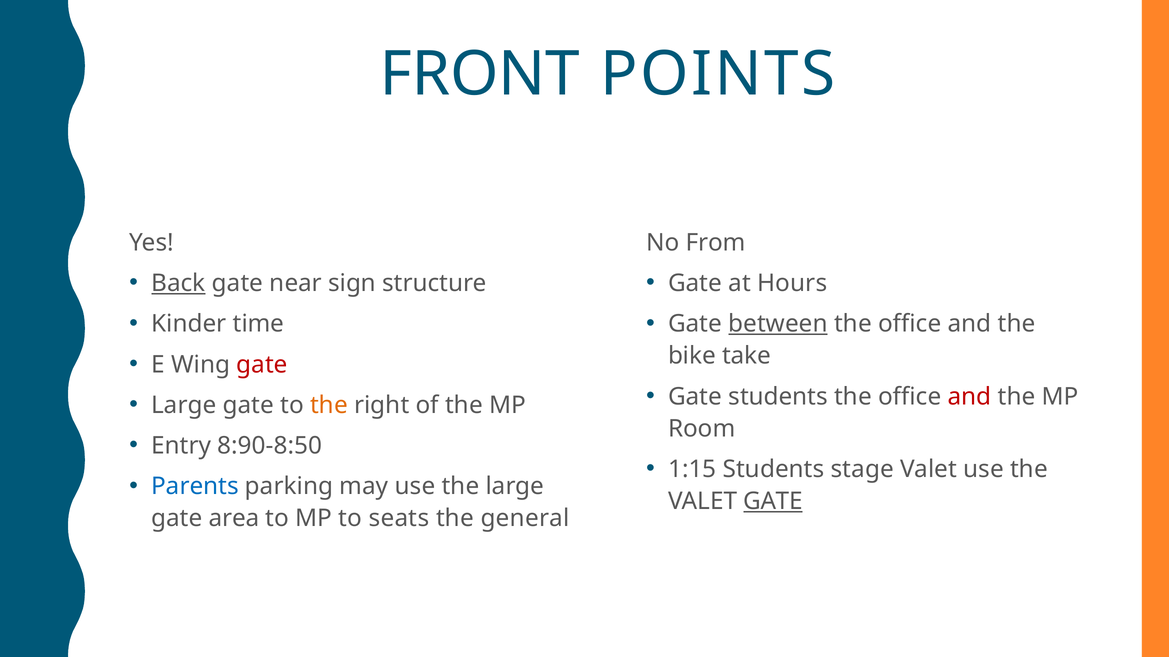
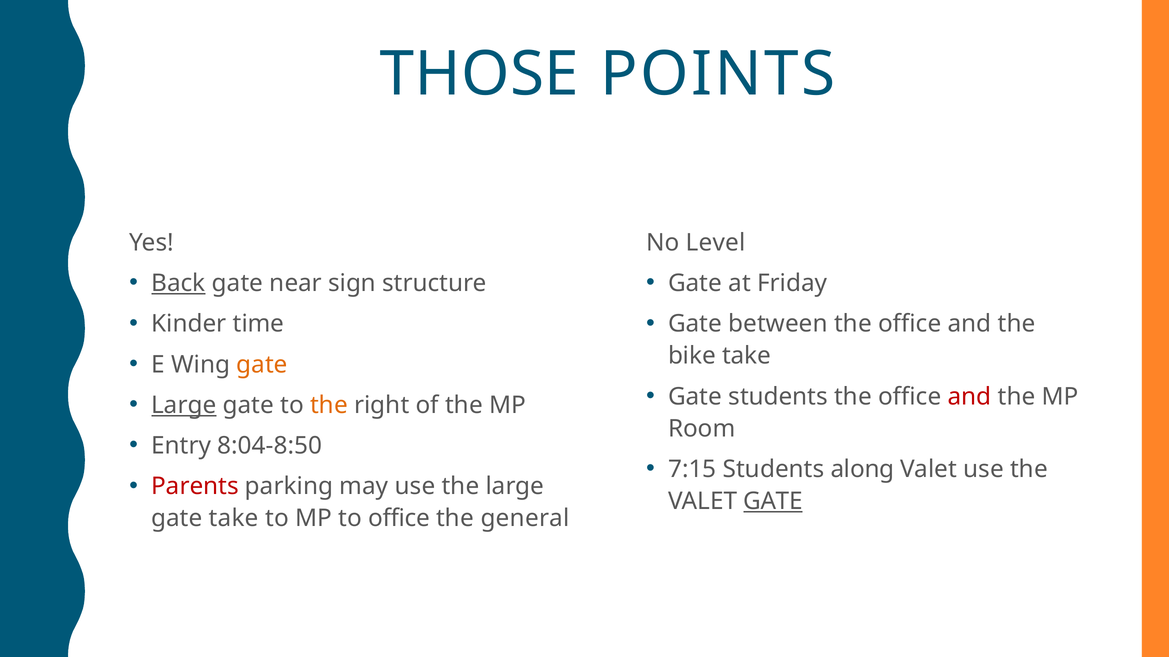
FRONT: FRONT -> THOSE (479, 74)
From: From -> Level (716, 243)
Hours: Hours -> Friday (792, 283)
between underline: present -> none (778, 324)
gate colour: red -> orange (262, 365)
Large underline: none -> present (184, 405)
8:90-8:50: 8:90-8:50 -> 8:04-8:50 (270, 446)
1:15: 1:15 -> 7:15 (692, 470)
stage: stage -> along (862, 470)
Parents colour: blue -> red (195, 487)
gate area: area -> take (234, 519)
to seats: seats -> office (399, 519)
